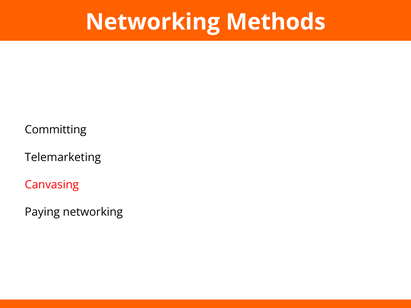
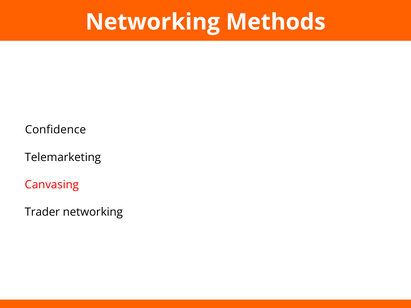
Committing: Committing -> Confidence (55, 130)
Paying: Paying -> Trader (42, 212)
